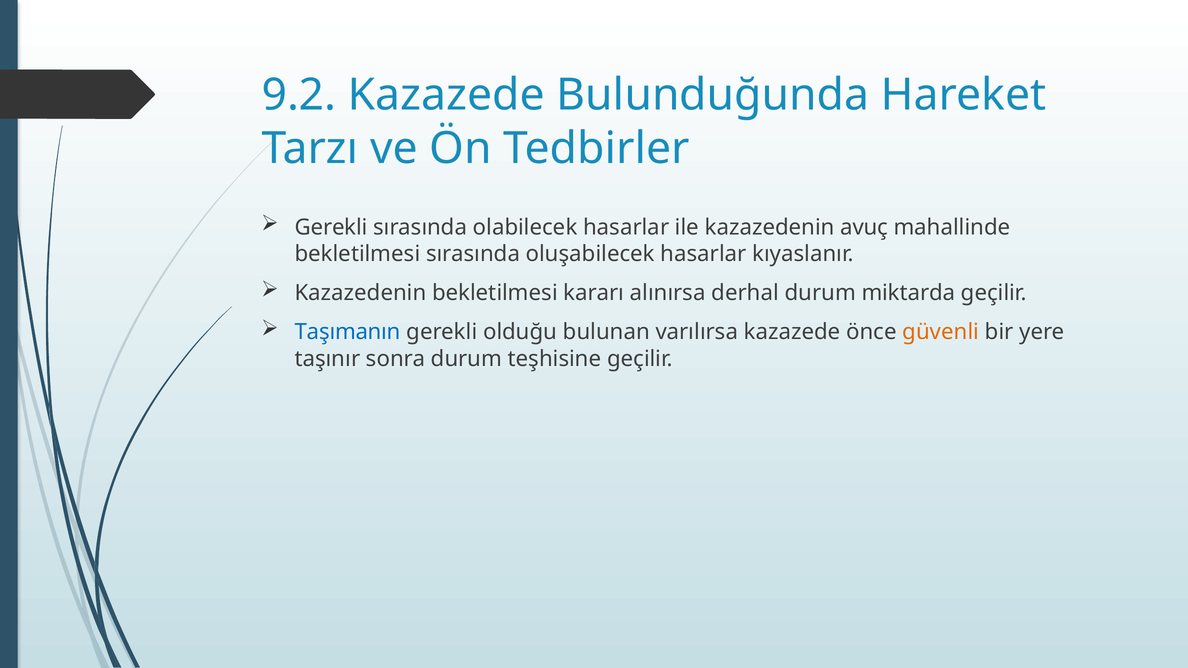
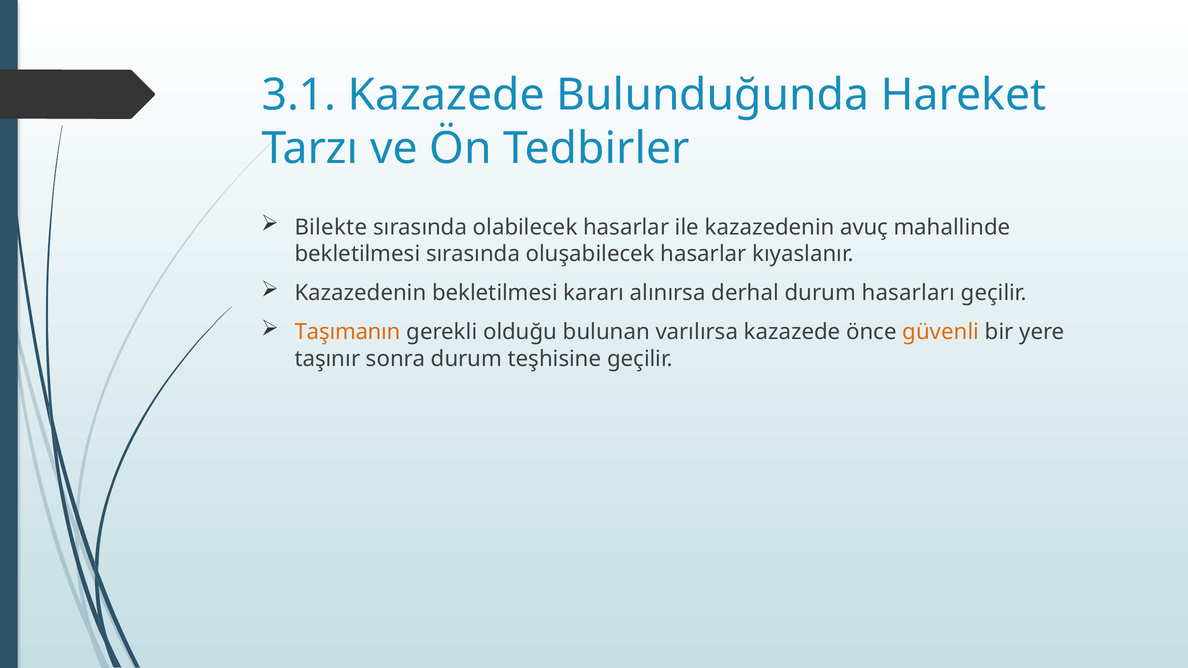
9.2: 9.2 -> 3.1 (299, 95)
Gerekli: Gerekli -> Bilekte (331, 227)
miktarda: miktarda -> hasarları (908, 293)
Taşımanın colour: blue -> orange (348, 332)
